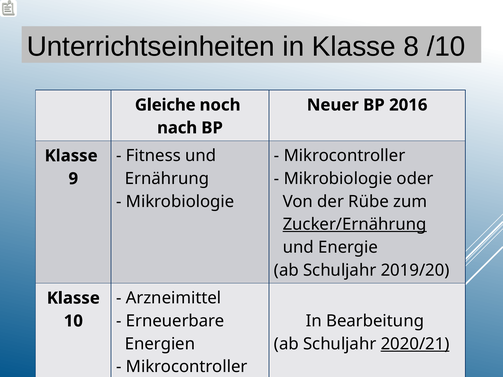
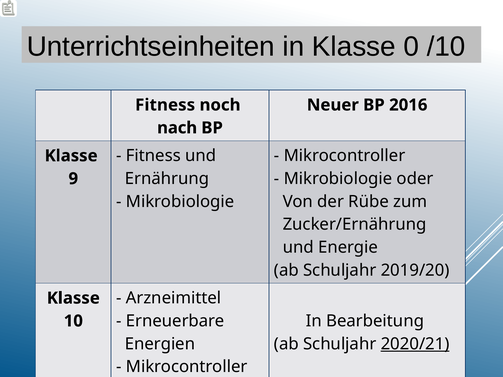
8: 8 -> 0 (411, 46)
Gleiche: Gleiche -> Fitness (165, 105)
Zucker/Ernährung underline: present -> none (355, 225)
